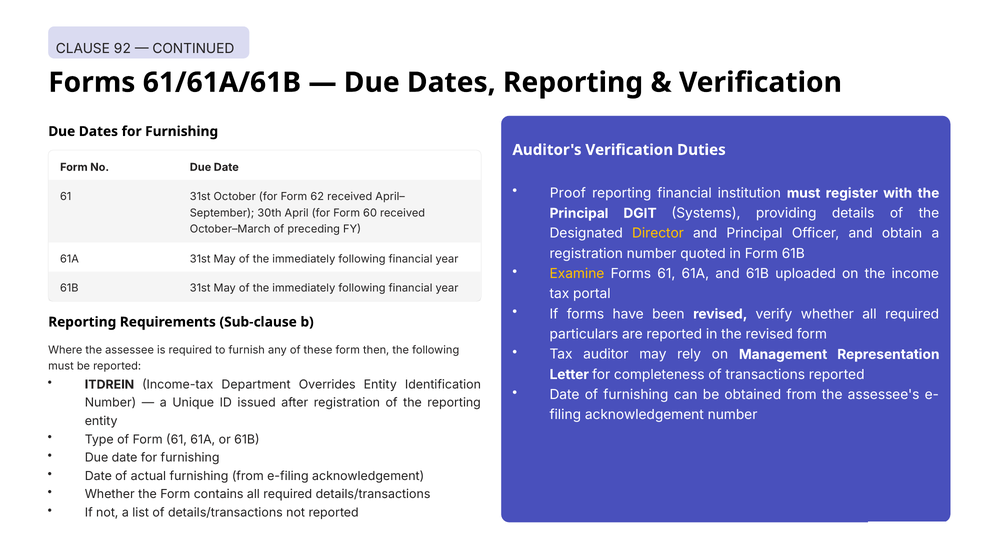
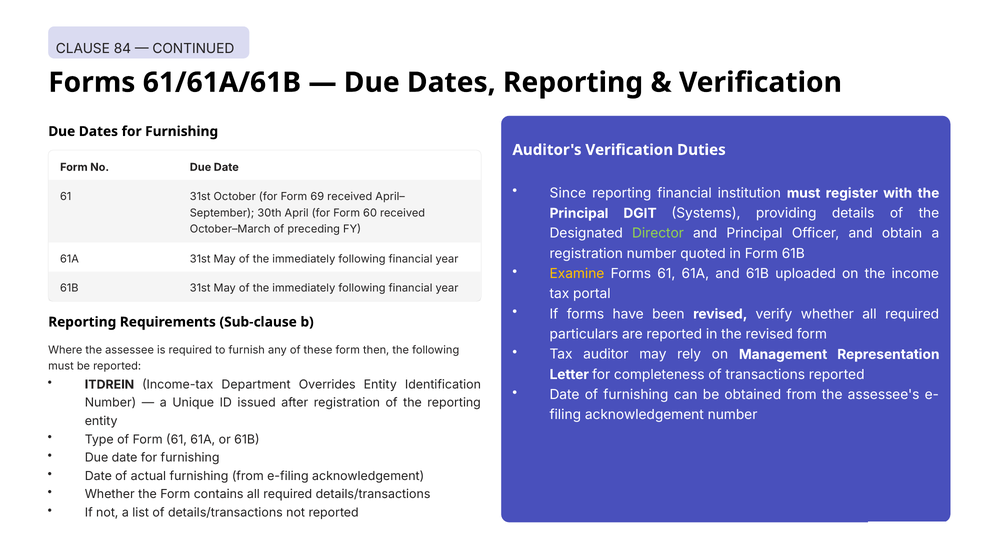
92: 92 -> 84 (122, 49)
Proof: Proof -> Since (568, 193)
62: 62 -> 69 (317, 197)
Director colour: yellow -> light green (658, 233)
